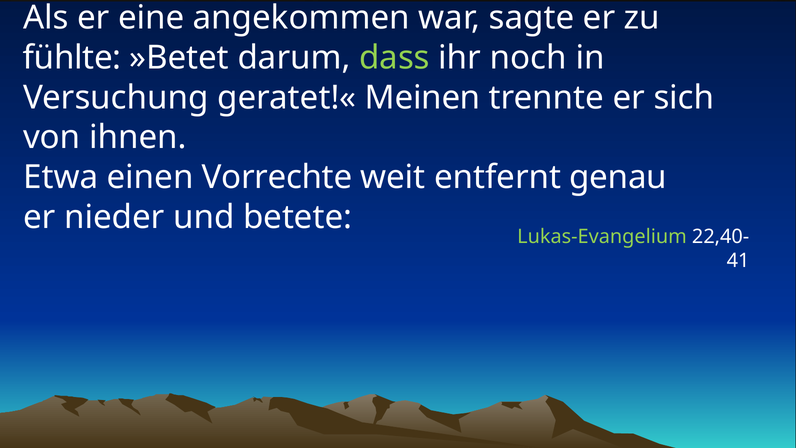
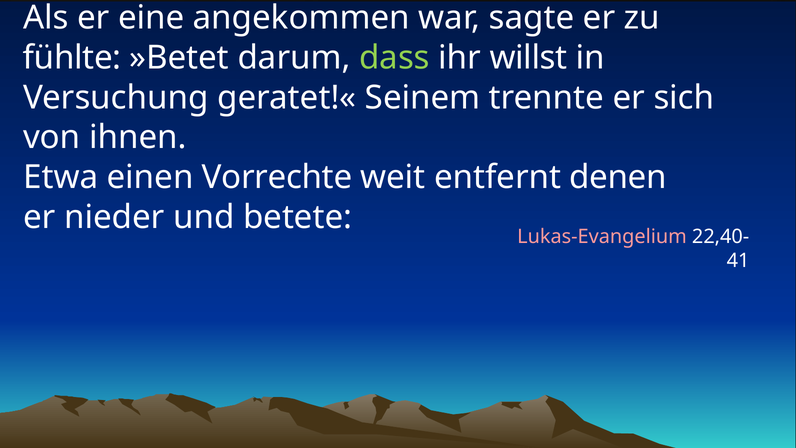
noch: noch -> willst (528, 58)
Meinen: Meinen -> Seinem (423, 98)
genau: genau -> denen (618, 177)
Lukas-Evangelium colour: light green -> pink (602, 237)
